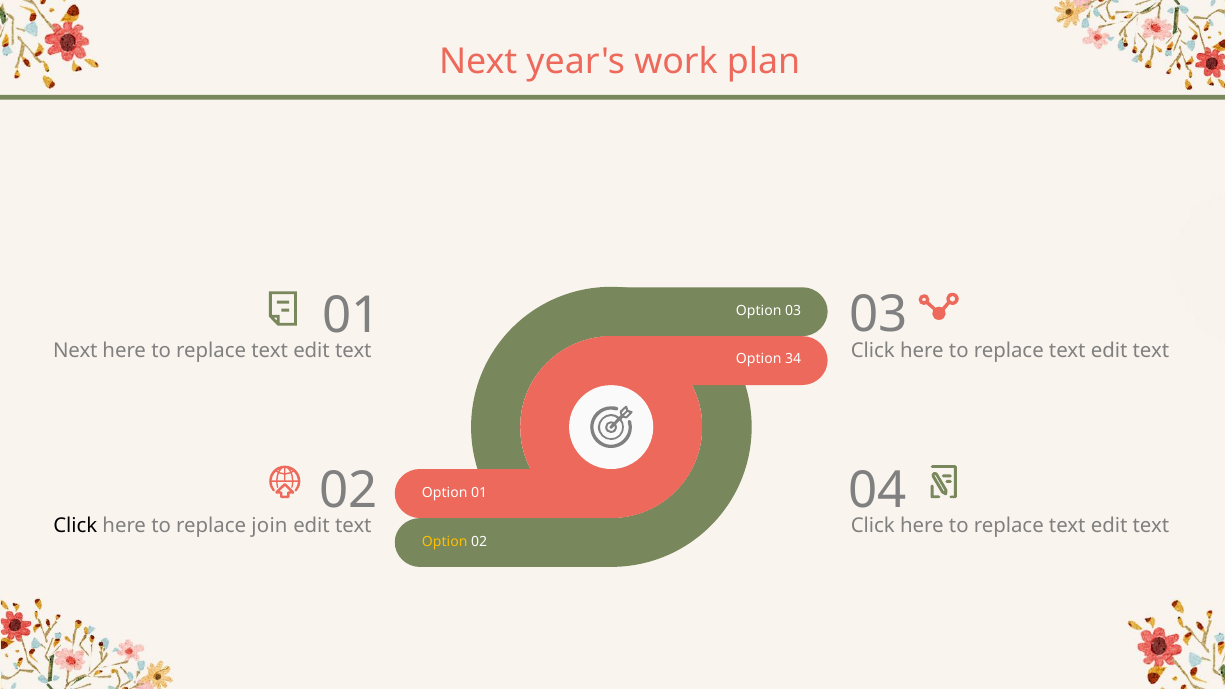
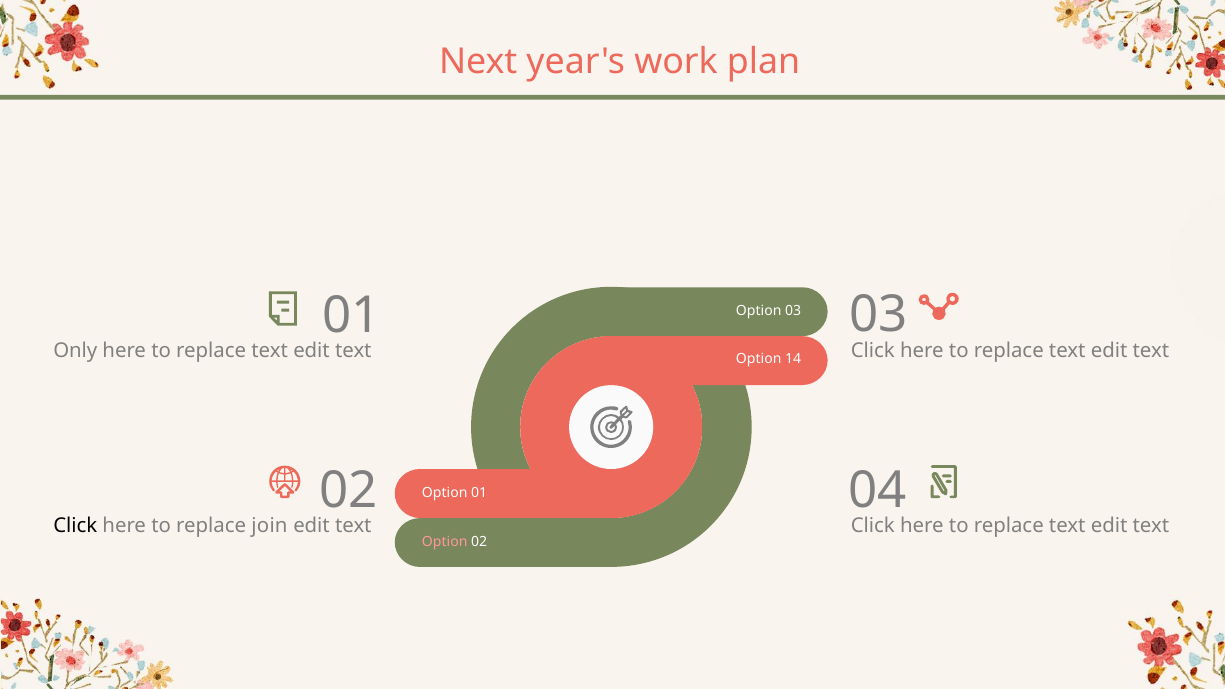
Next: Next -> Only (75, 351)
34: 34 -> 14 (793, 360)
Option colour: yellow -> pink (445, 542)
